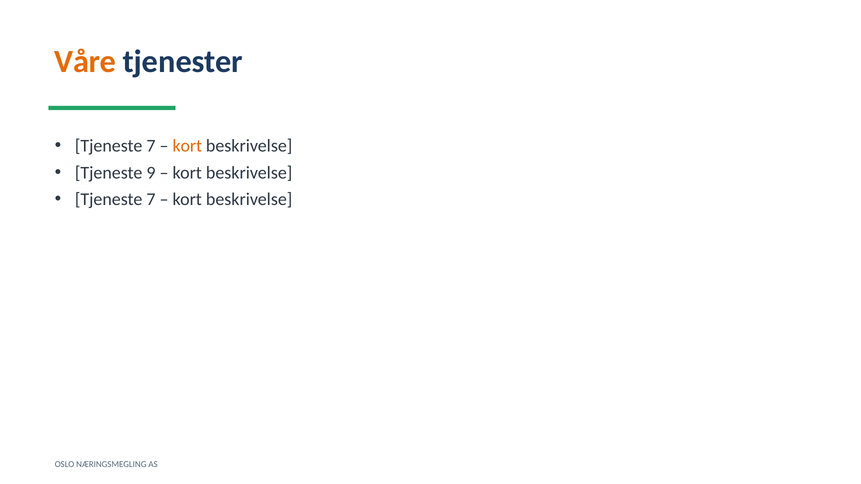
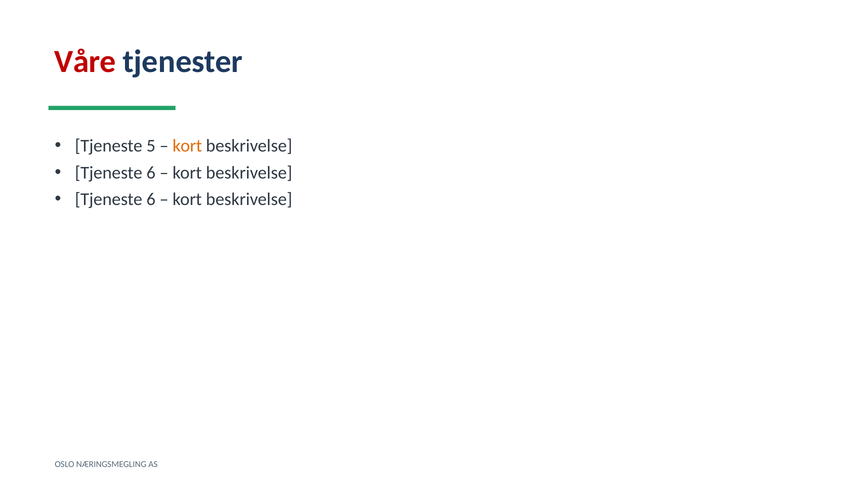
Våre colour: orange -> red (85, 61)
7: 7 -> 5 (151, 146)
9: 9 -> 6 (151, 173)
7: 7 -> 6 (151, 200)
